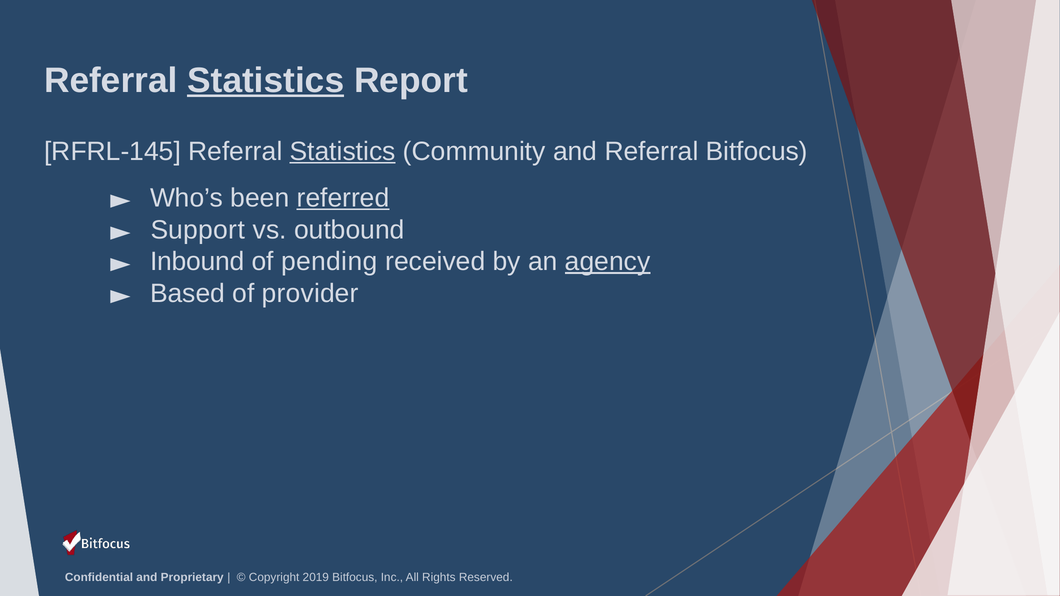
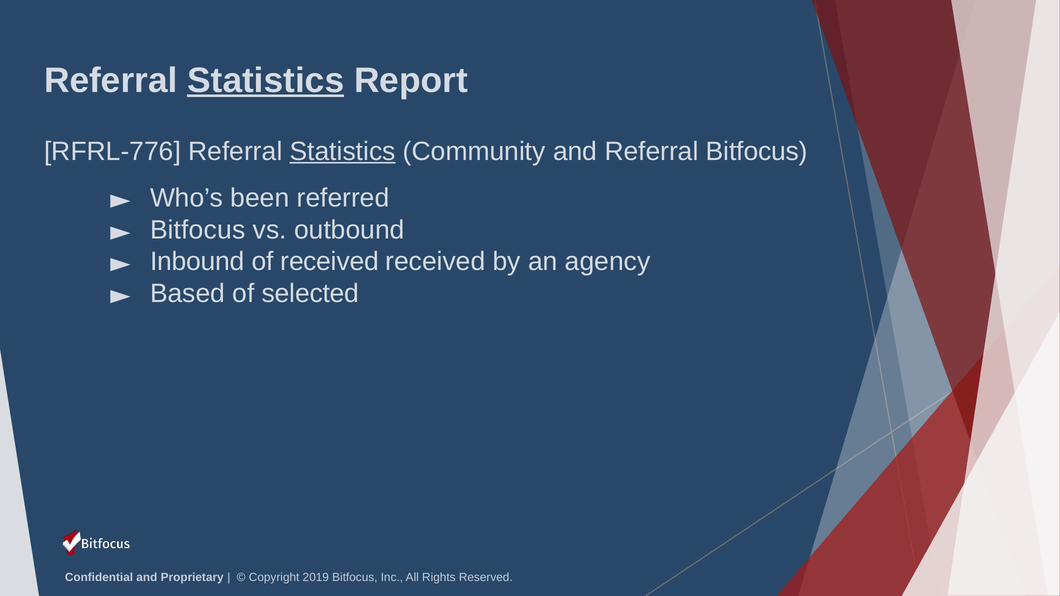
RFRL-145: RFRL-145 -> RFRL-776 (112, 152)
referred underline: present -> none (343, 198)
Support: Support -> Bitfocus (198, 230)
of pending: pending -> received (330, 262)
agency underline: present -> none (608, 262)
provider: provider -> selected (310, 294)
